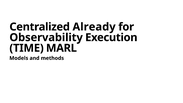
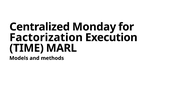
Already: Already -> Monday (94, 27)
Observability: Observability -> Factorization (46, 37)
